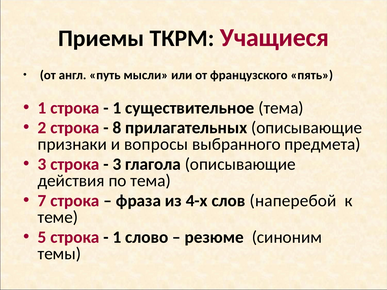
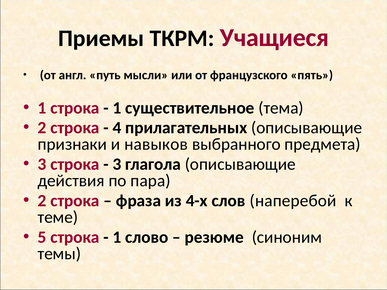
8: 8 -> 4 (117, 128)
вопросы: вопросы -> навыков (156, 144)
по тема: тема -> пара (151, 181)
7: 7 -> 2 (42, 201)
